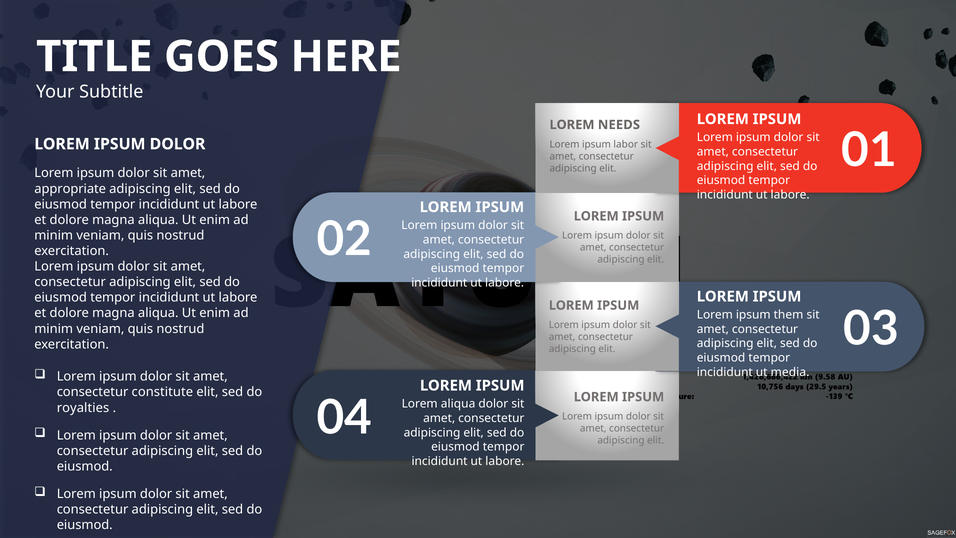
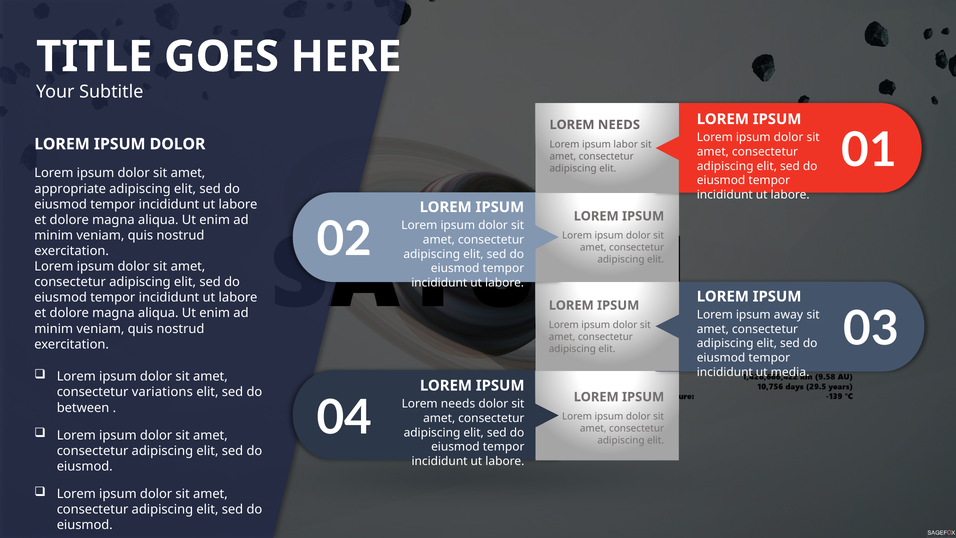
them: them -> away (788, 315)
constitute: constitute -> variations (162, 392)
aliqua: aliqua -> needs (458, 404)
royalties: royalties -> between (83, 408)
